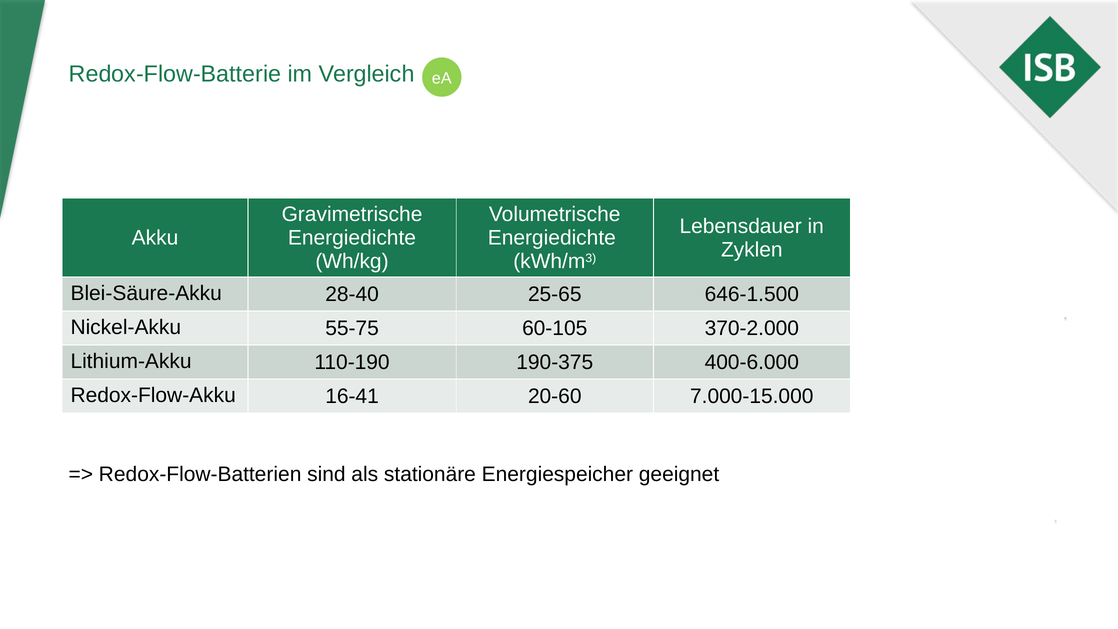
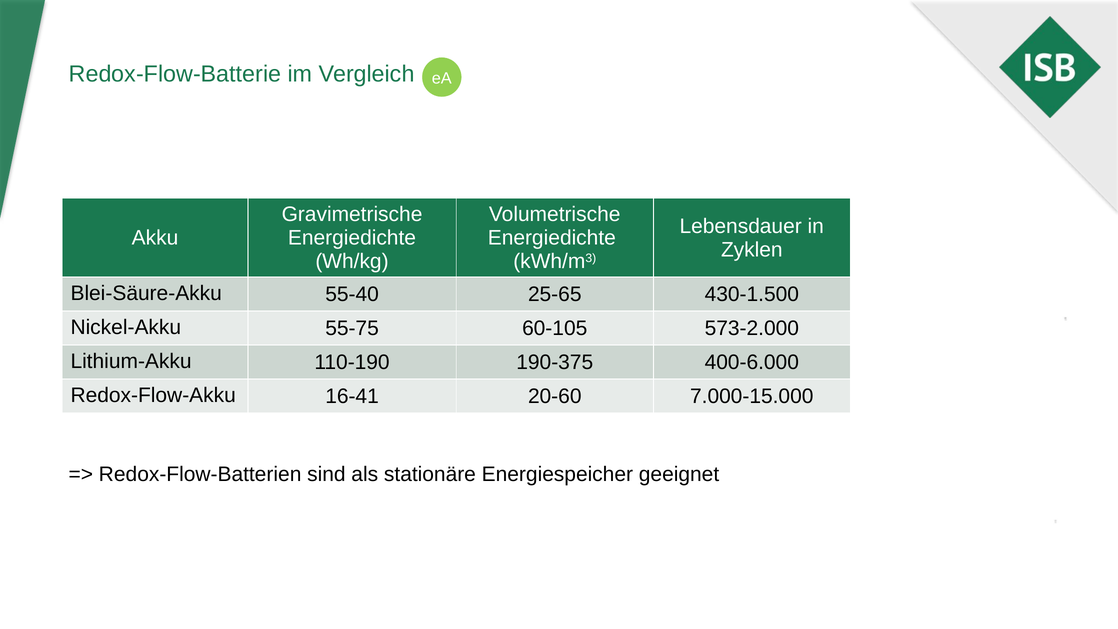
28-40: 28-40 -> 55-40 (352, 294)
646-1.500: 646-1.500 -> 430-1.500 (752, 294)
370-2.000: 370-2.000 -> 573-2.000 (752, 328)
